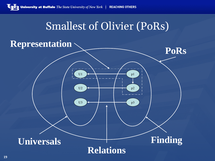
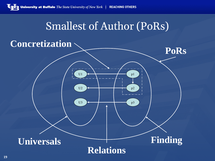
Olivier: Olivier -> Author (117, 26)
Representation: Representation -> Concretization (41, 44)
